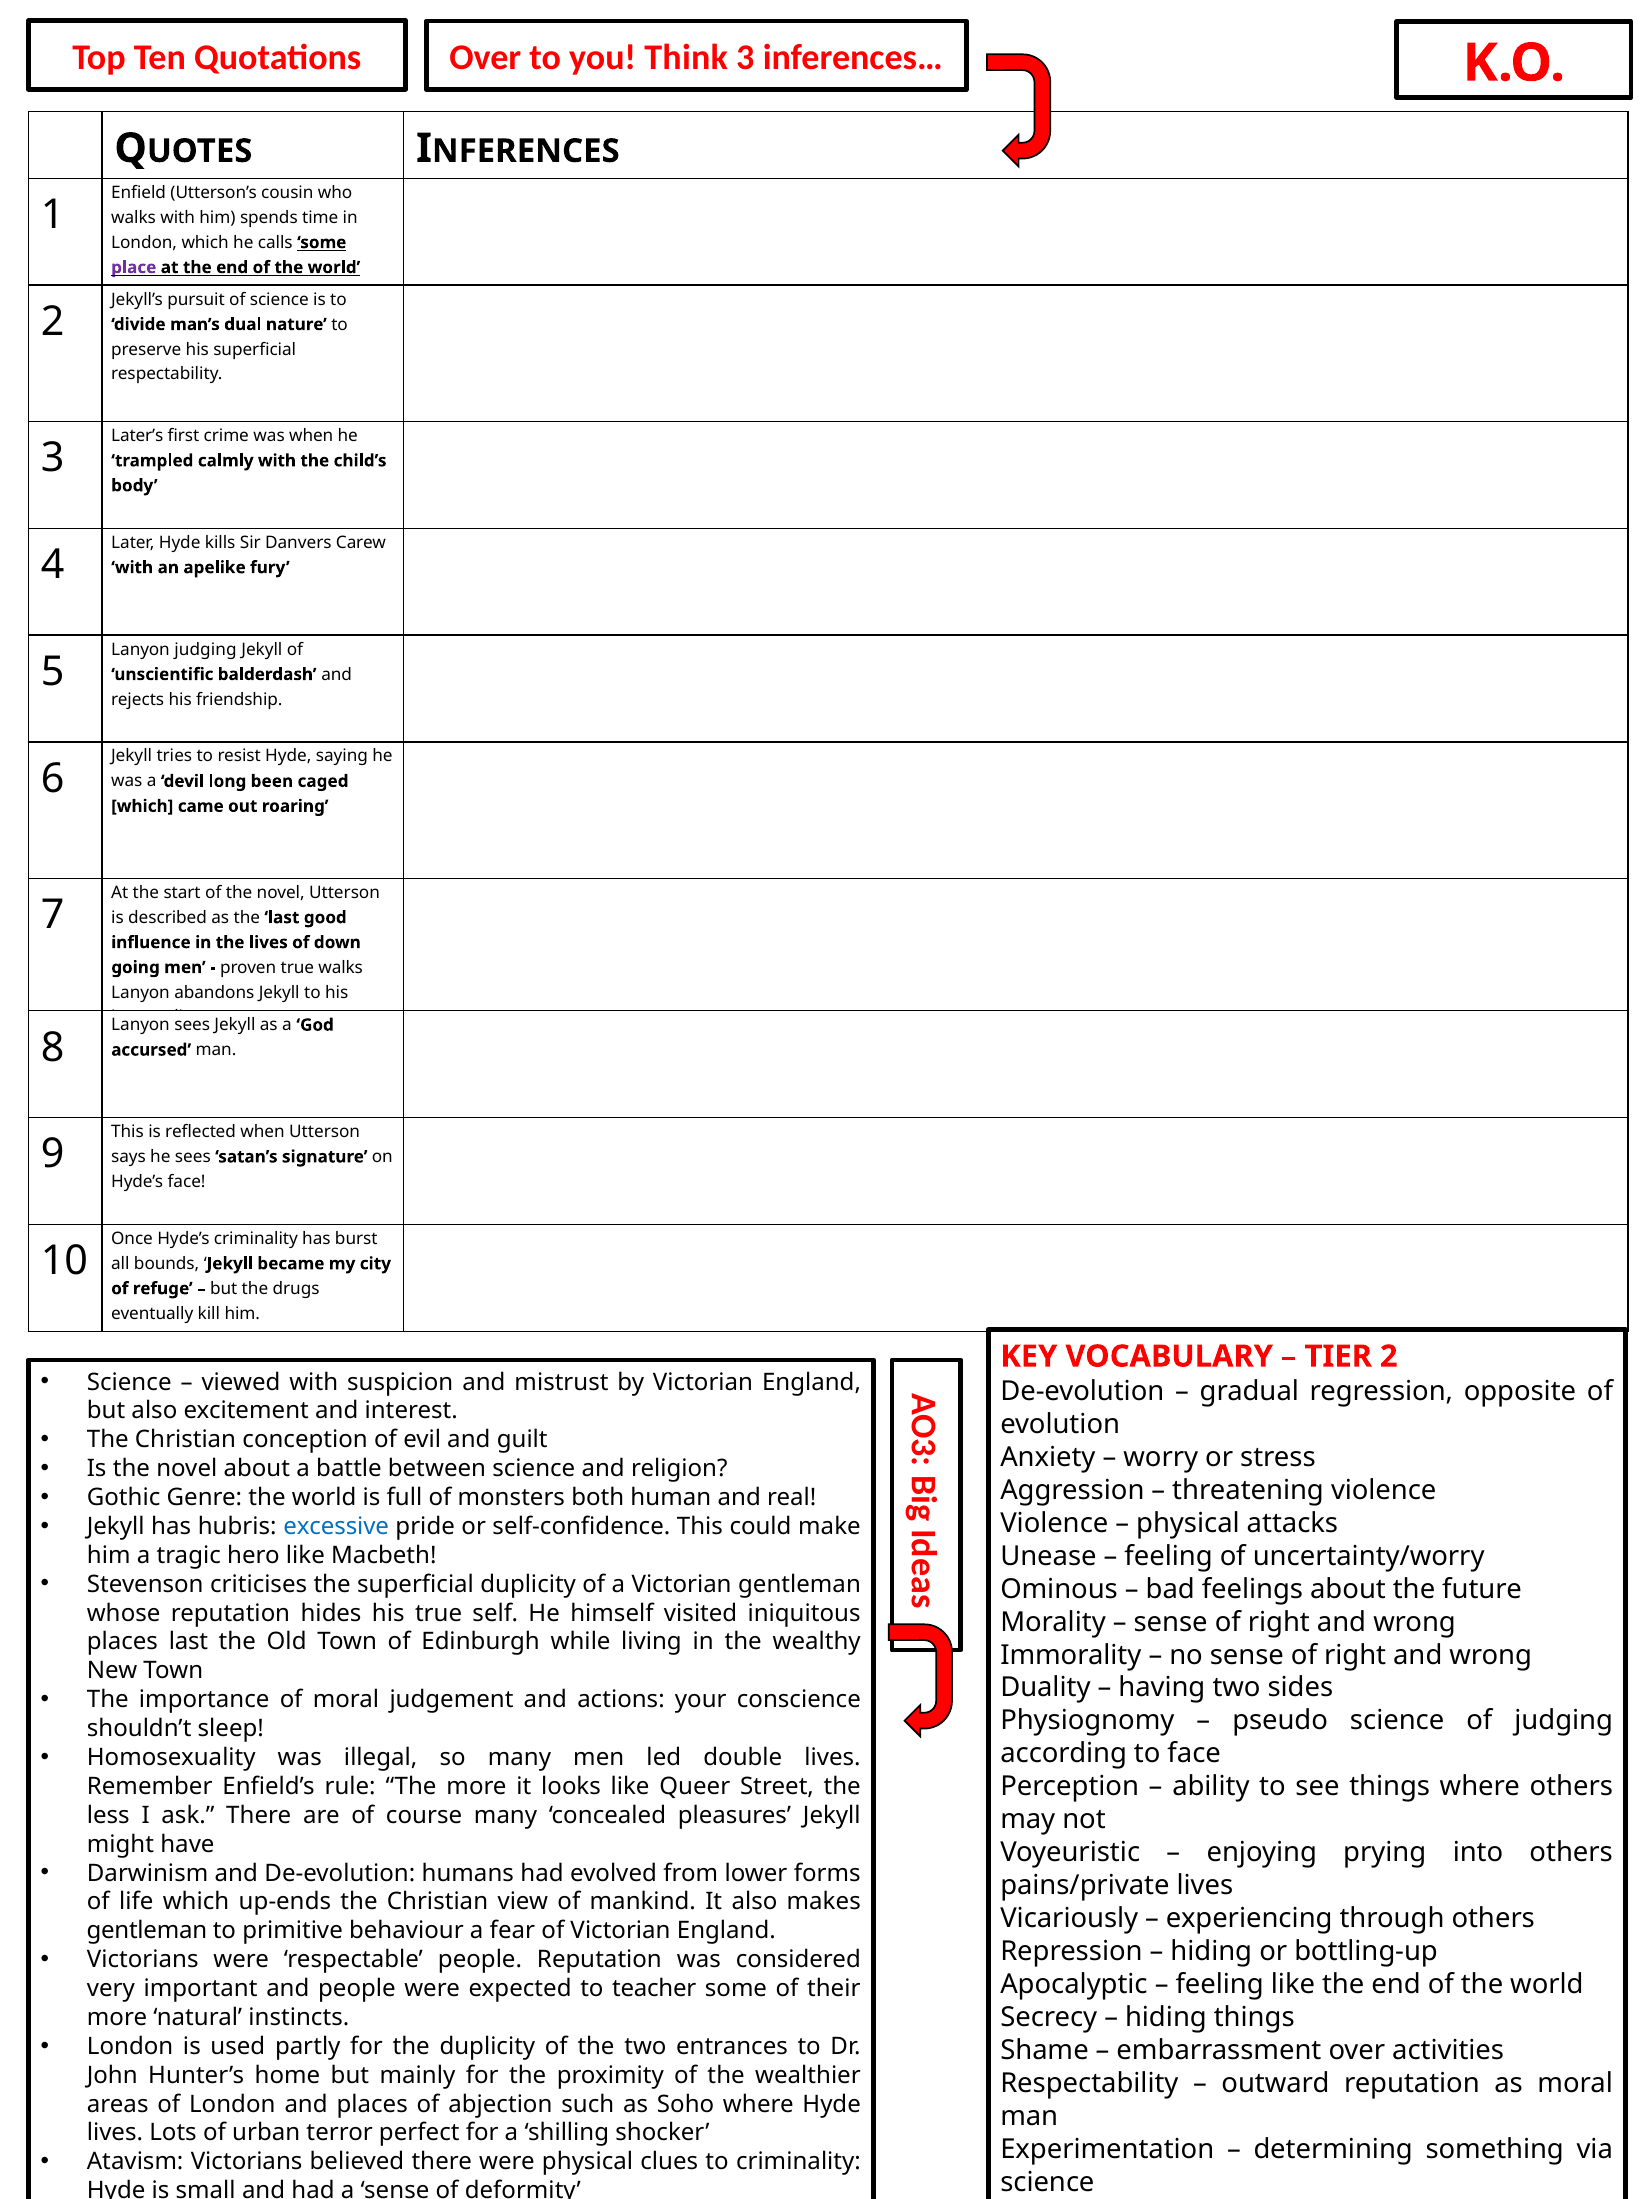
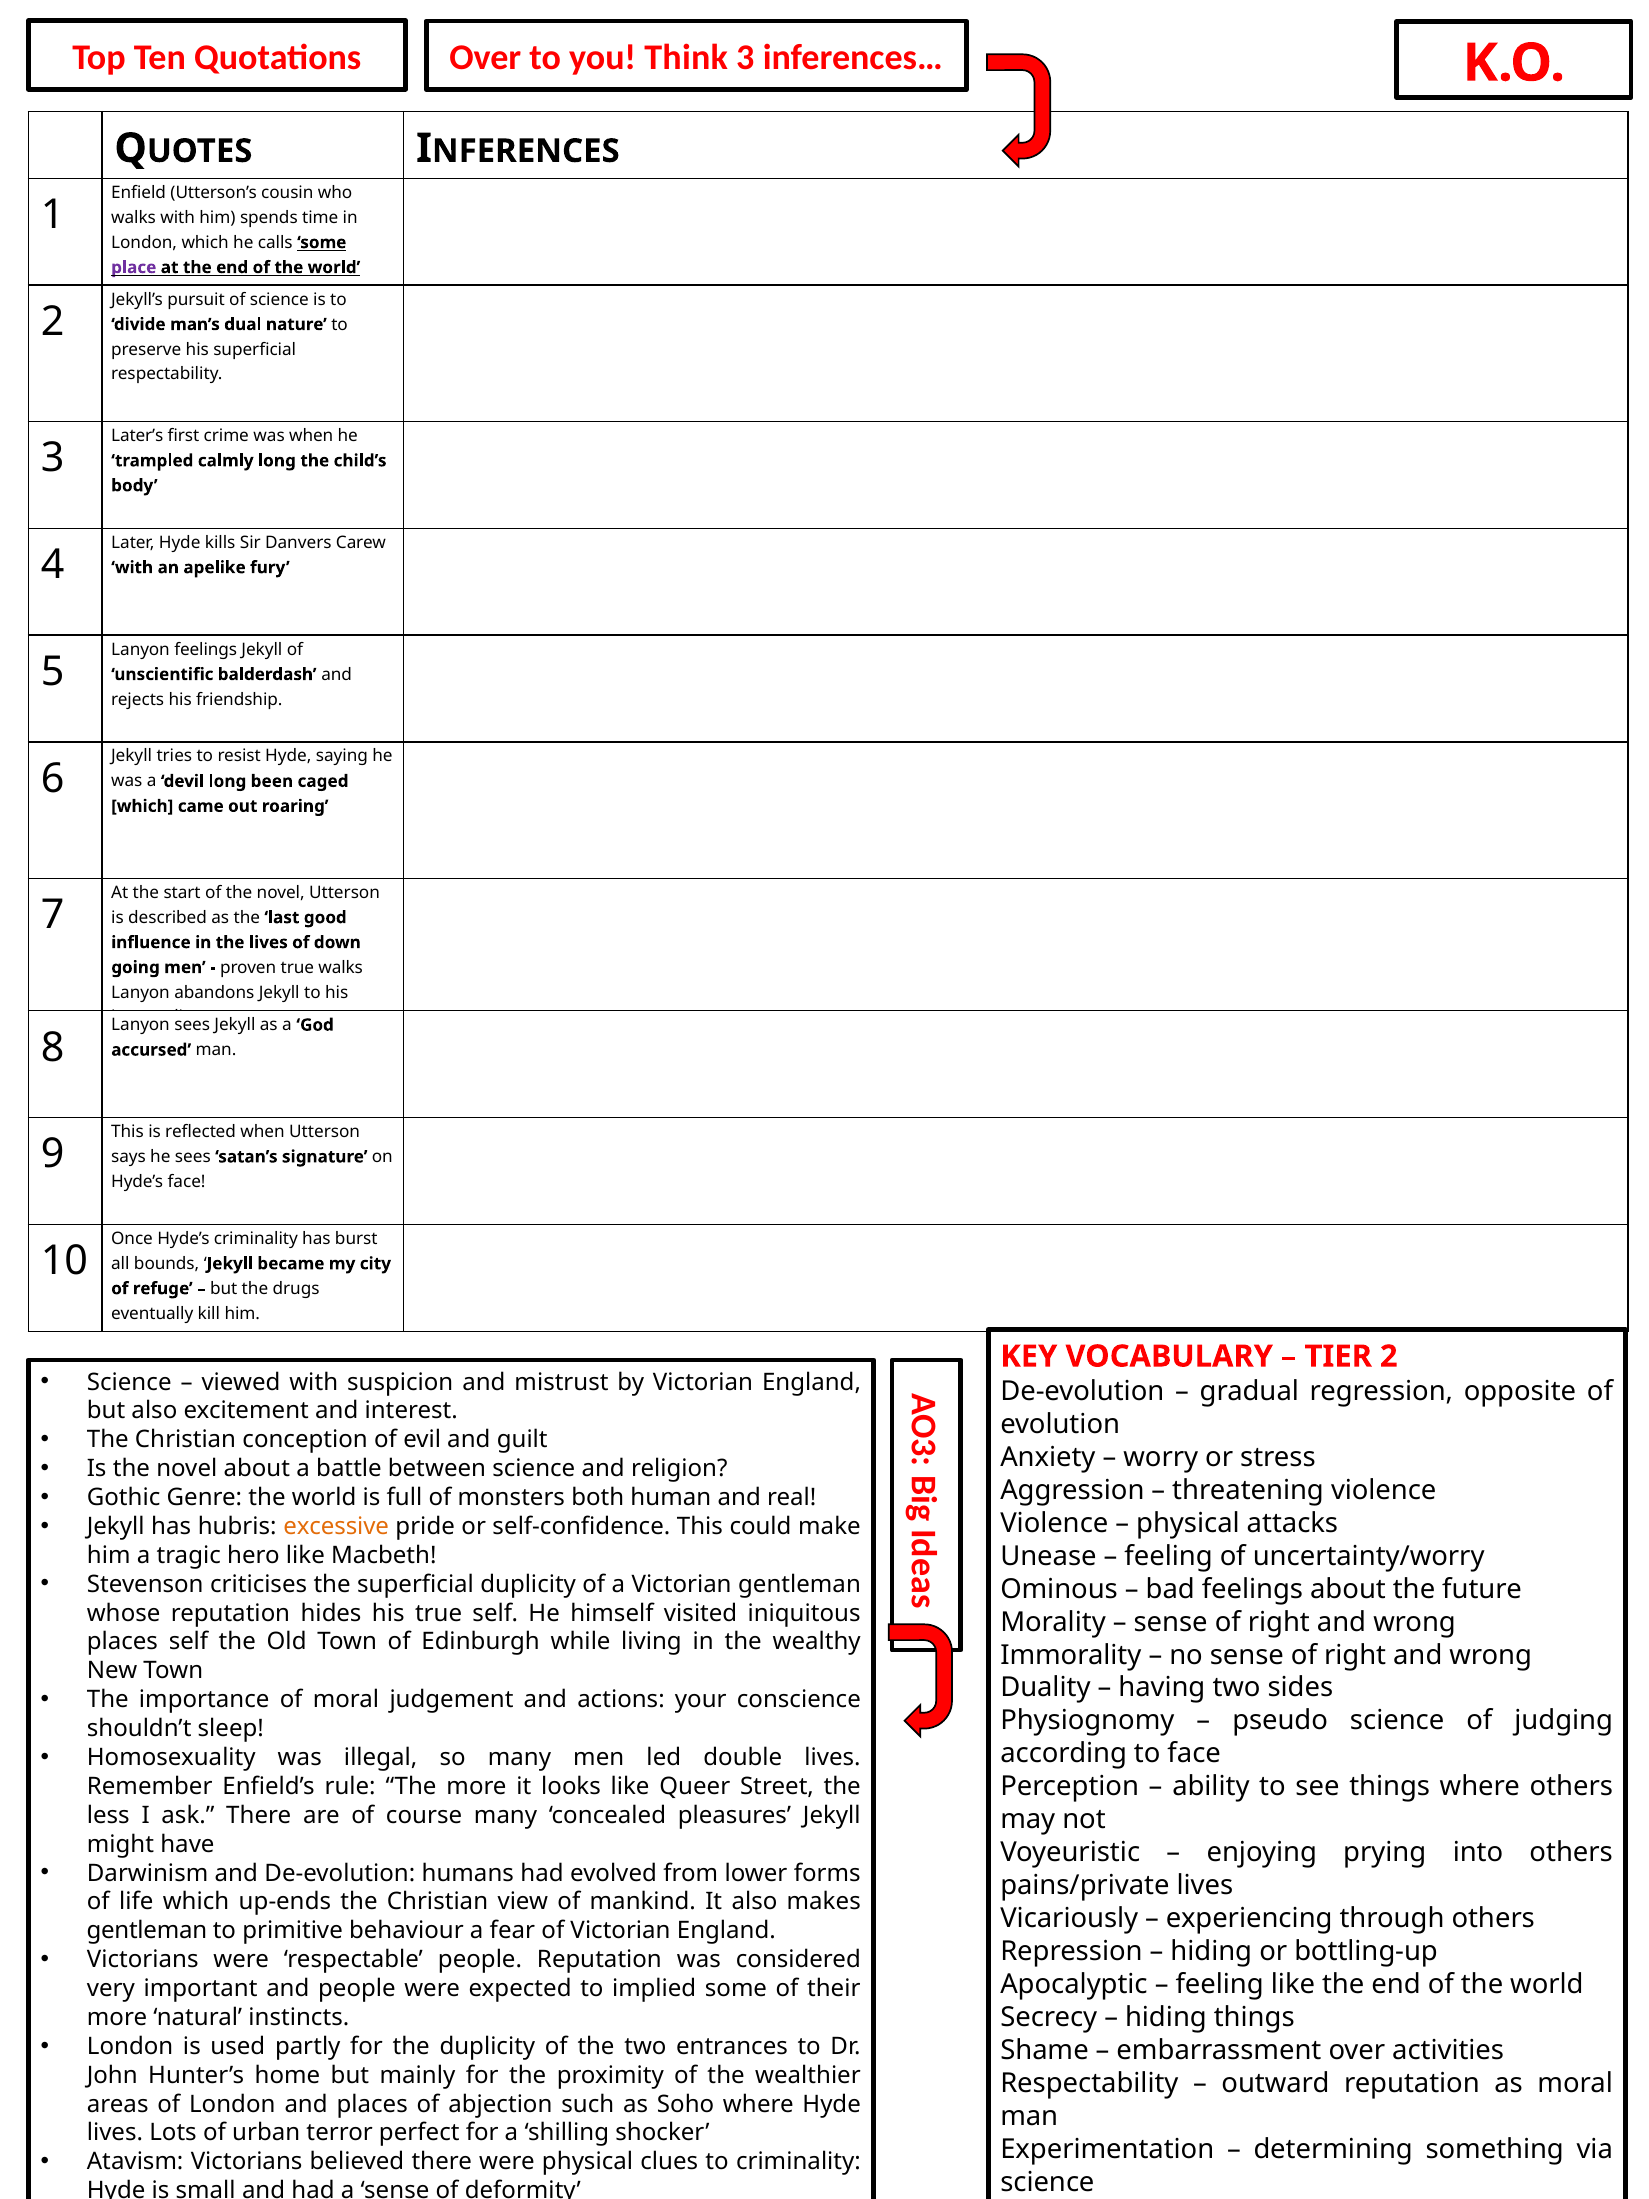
calmly with: with -> long (277, 461)
Lanyon judging: judging -> feelings (206, 649)
excessive colour: blue -> orange (336, 1526)
places last: last -> self (189, 1642)
teacher: teacher -> implied (654, 1988)
